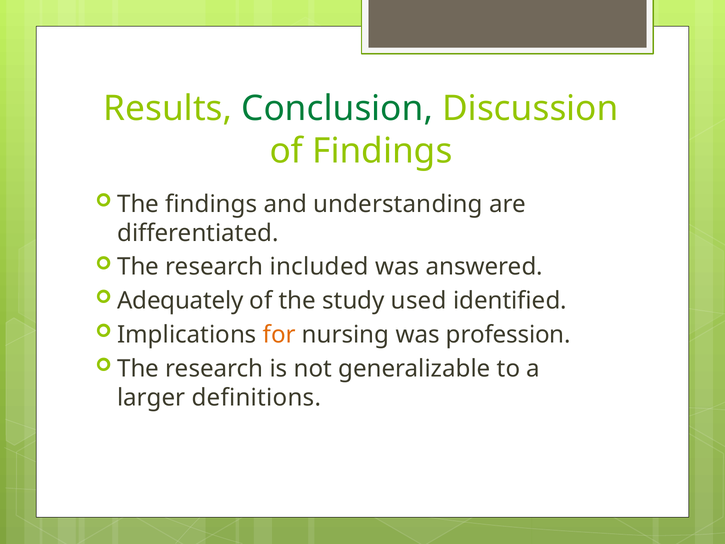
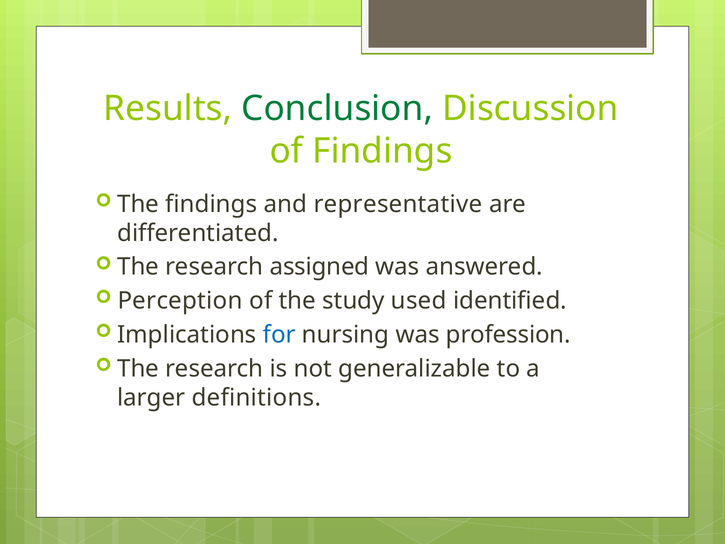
understanding: understanding -> representative (398, 204)
included: included -> assigned (319, 267)
Adequately: Adequately -> Perception (180, 301)
for colour: orange -> blue (279, 335)
